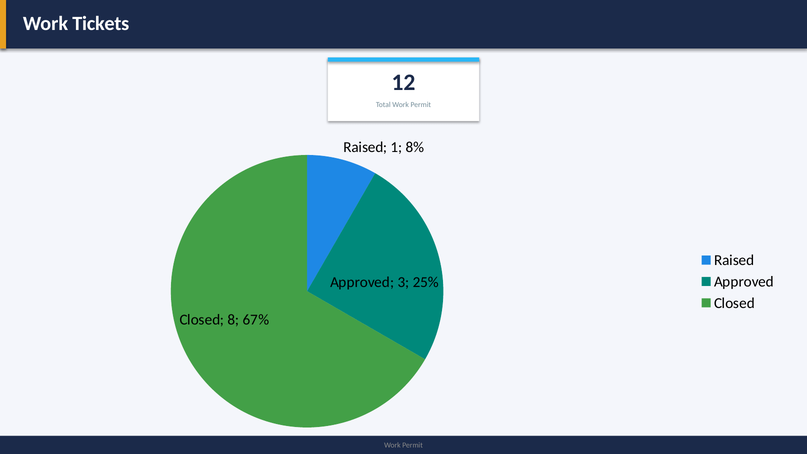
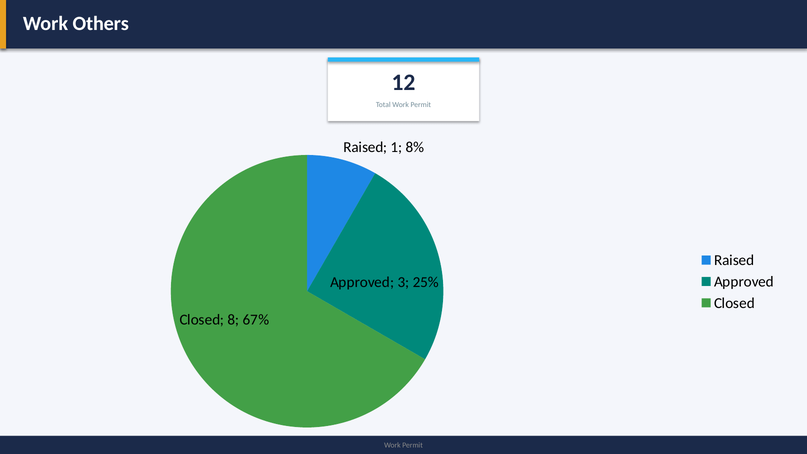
Tickets: Tickets -> Others (101, 24)
